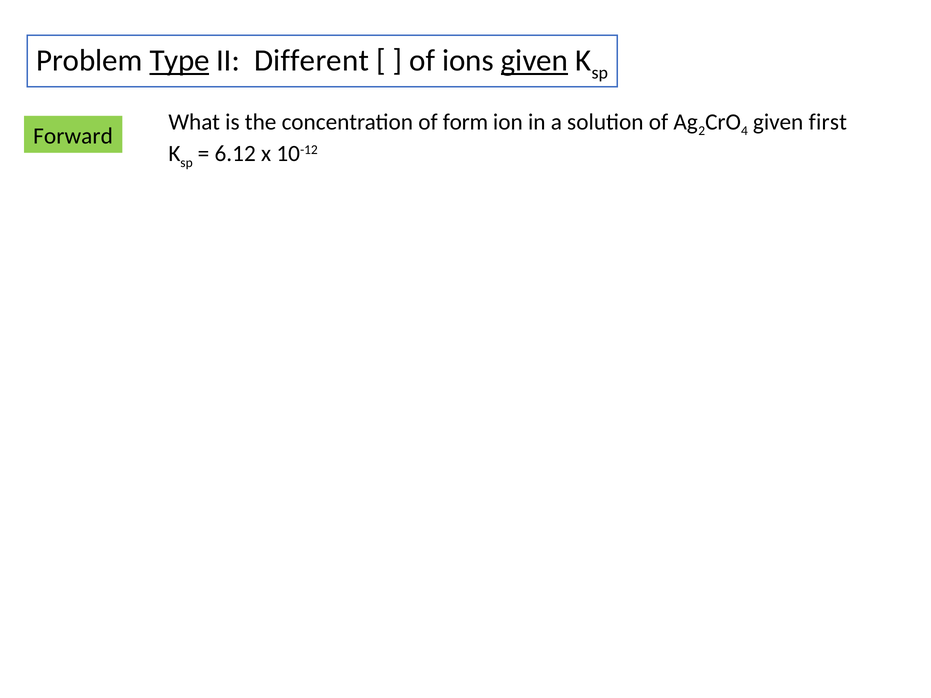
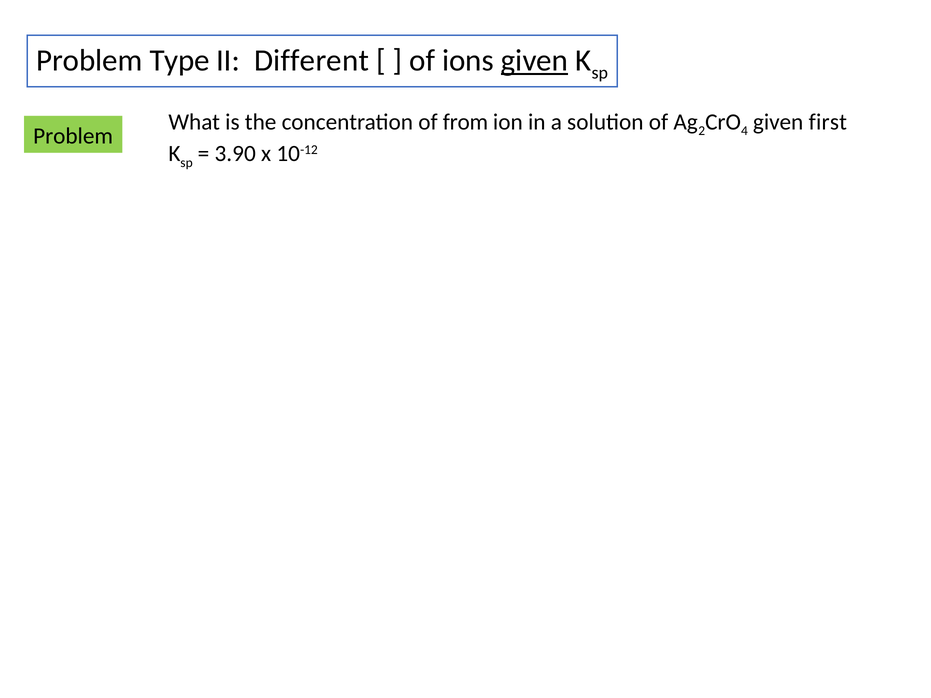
Type underline: present -> none (180, 61)
form: form -> from (465, 122)
Forward: Forward -> Problem (73, 136)
6.12: 6.12 -> 3.90 (235, 154)
